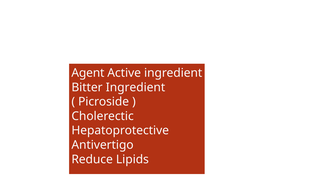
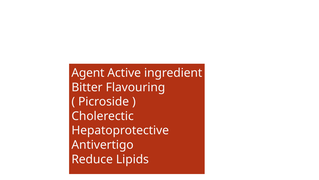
Bitter Ingredient: Ingredient -> Flavouring (135, 87)
